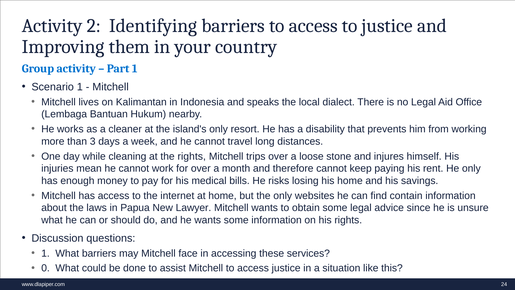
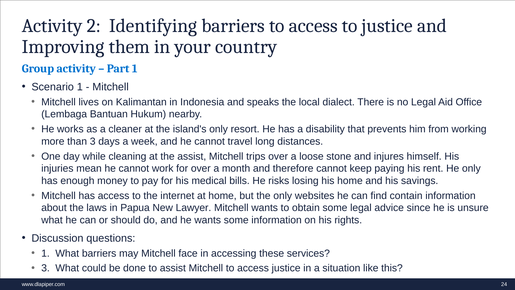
the rights: rights -> assist (192, 156)
0: 0 -> 3 (46, 268)
